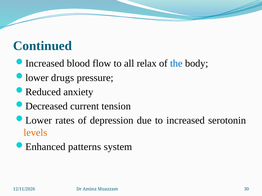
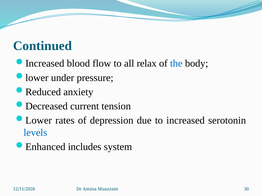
drugs: drugs -> under (63, 78)
levels colour: orange -> blue (35, 133)
patterns: patterns -> includes (85, 147)
